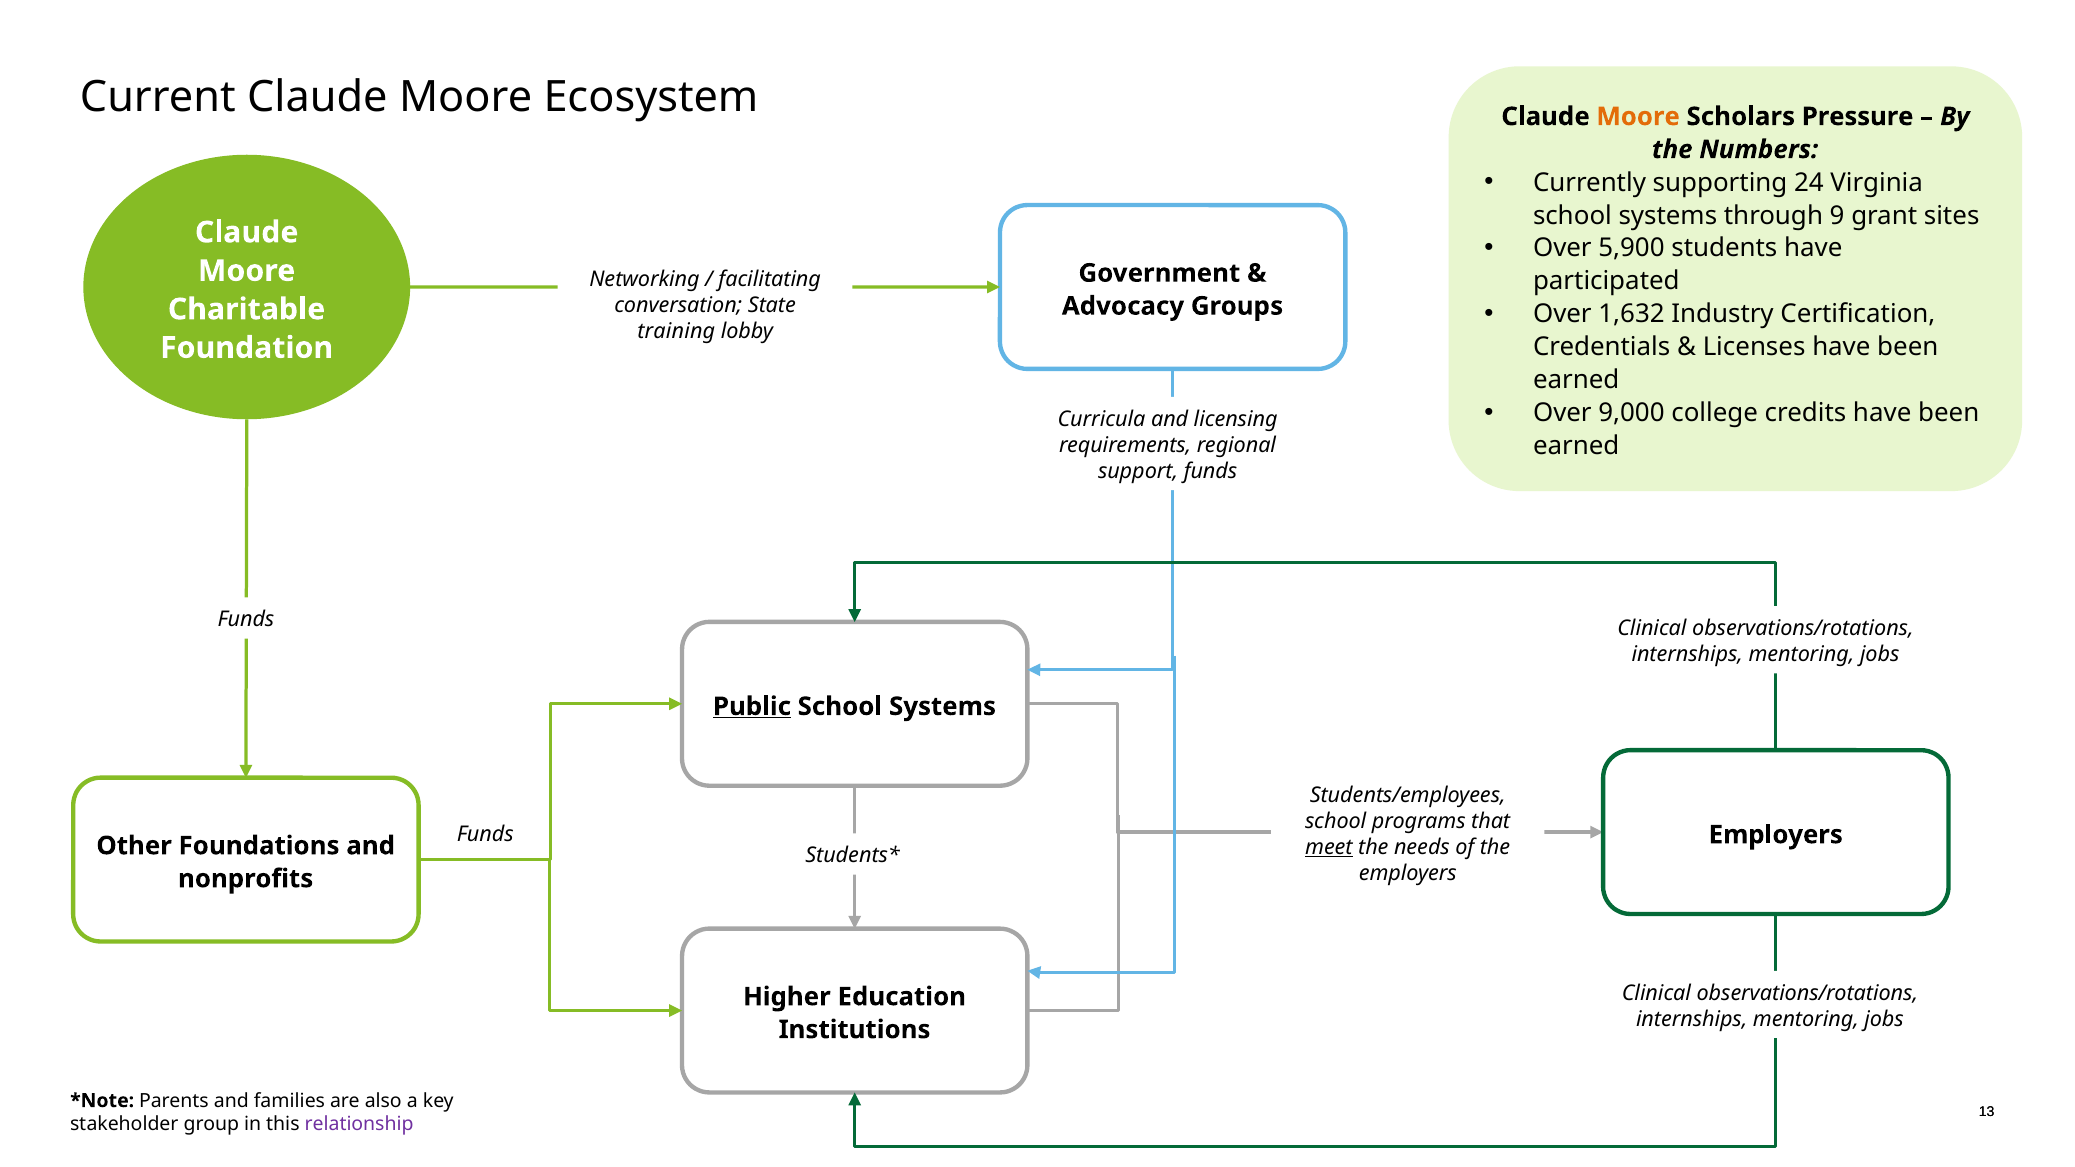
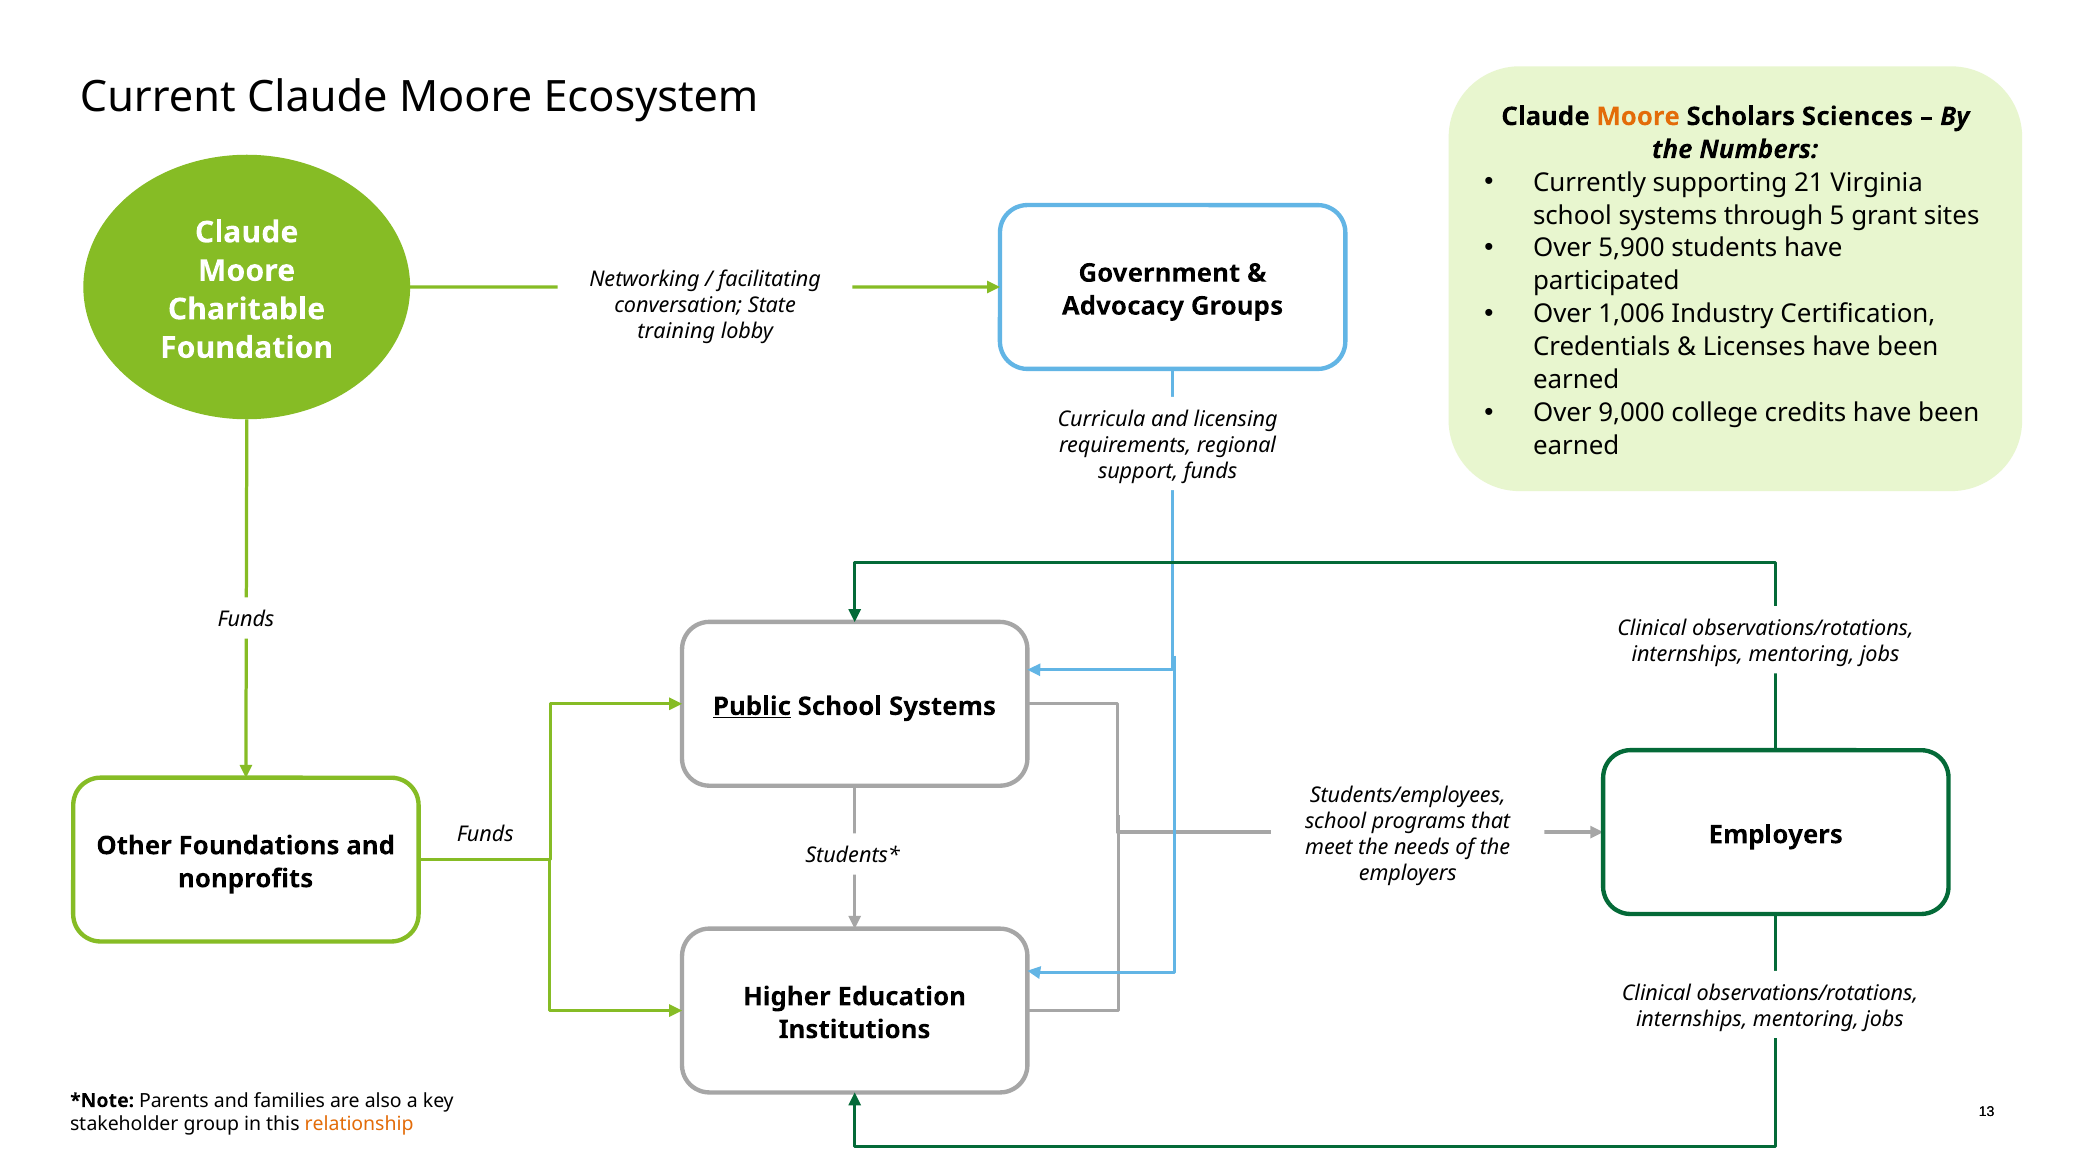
Pressure: Pressure -> Sciences (1857, 117)
24: 24 -> 21 (1809, 183)
9: 9 -> 5 (1837, 216)
1,632: 1,632 -> 1,006 (1632, 314)
meet underline: present -> none (1329, 847)
relationship colour: purple -> orange (359, 1124)
